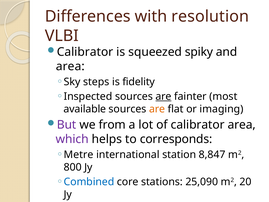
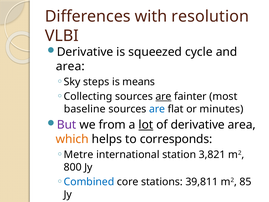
Calibrator: Calibrator -> Derivative (85, 52)
spiky: spiky -> cycle (199, 52)
fidelity: fidelity -> means (139, 82)
Inspected: Inspected -> Collecting (88, 96)
available: available -> baseline (85, 109)
are colour: orange -> blue (157, 109)
imaging: imaging -> minutes (221, 109)
lot underline: none -> present (146, 125)
of calibrator: calibrator -> derivative (198, 125)
which colour: purple -> orange (72, 139)
8,847: 8,847 -> 3,821 (212, 154)
25,090: 25,090 -> 39,811 (202, 182)
20: 20 -> 85 (246, 182)
